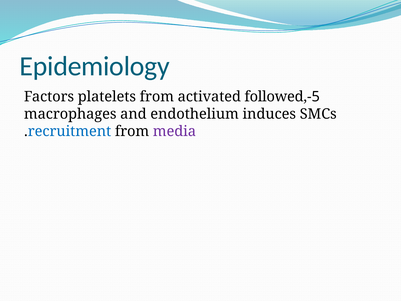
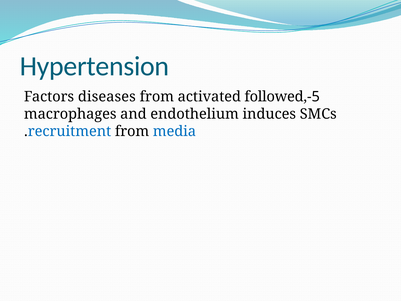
Epidemiology: Epidemiology -> Hypertension (95, 66)
platelets: platelets -> diseases (107, 97)
media colour: purple -> blue (174, 131)
